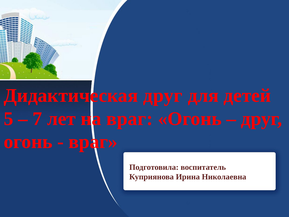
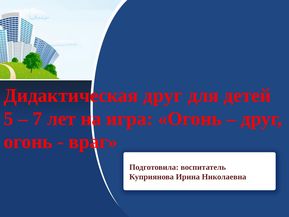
на враг: враг -> игра (130, 119)
